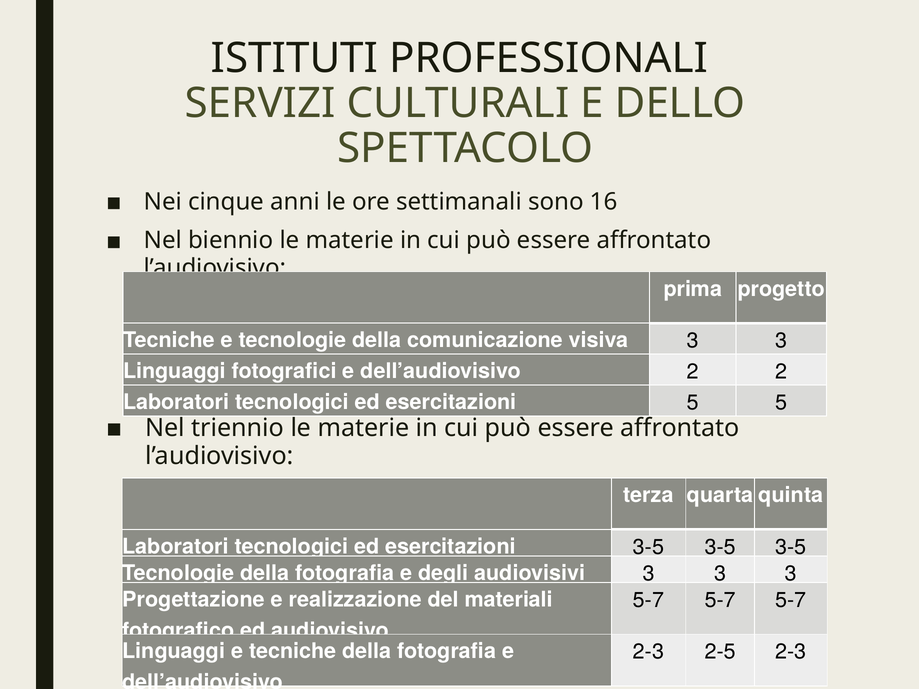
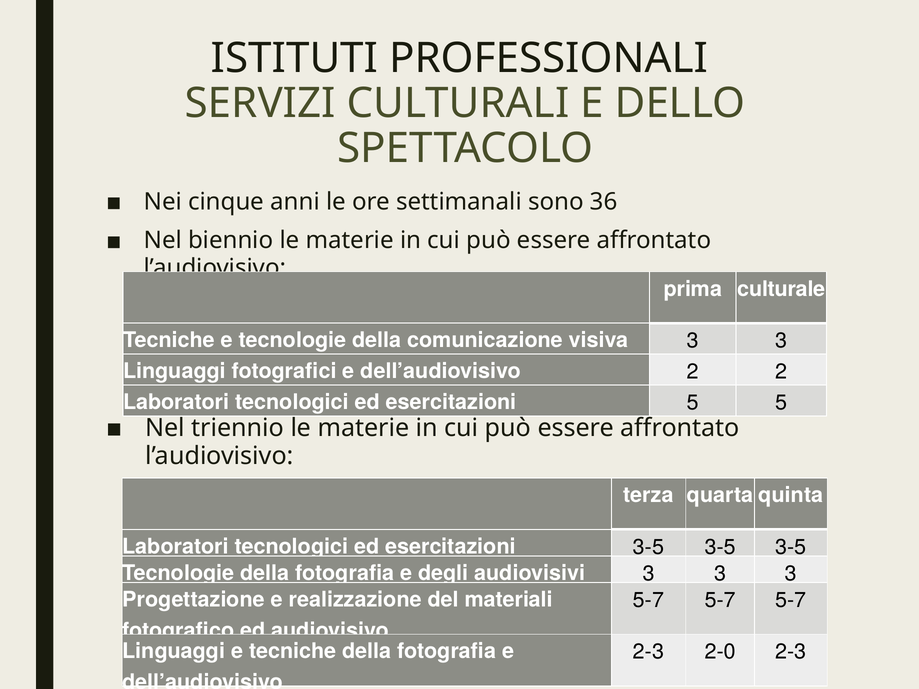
16: 16 -> 36 (604, 202)
progetto: progetto -> culturale (781, 289)
2-5: 2-5 -> 2-0 (720, 652)
